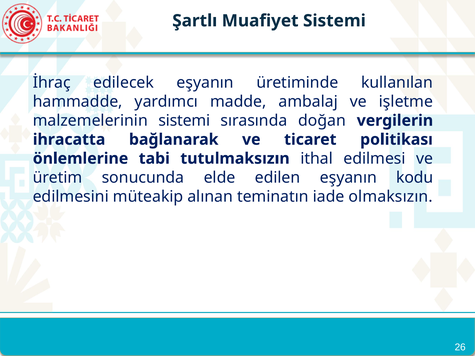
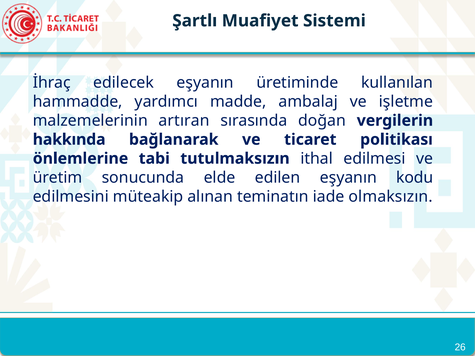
malzemelerinin sistemi: sistemi -> artıran (184, 121)
ihracatta: ihracatta -> hakkında (69, 140)
